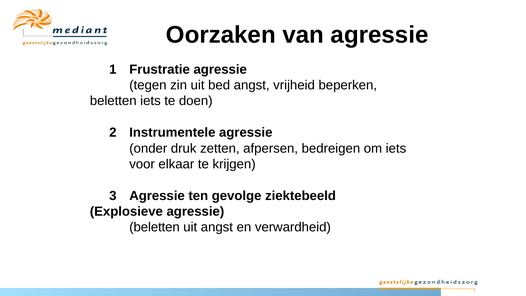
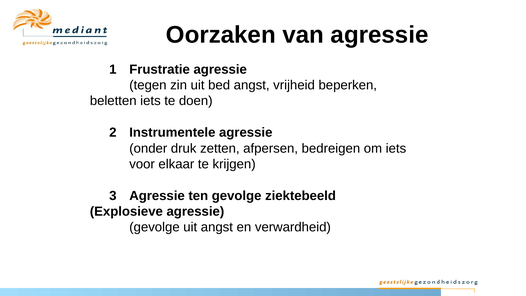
beletten: beletten -> gevolge (154, 227)
